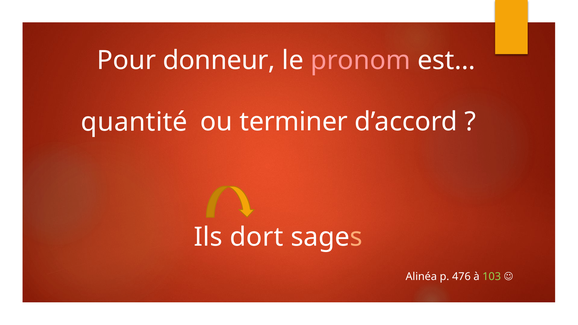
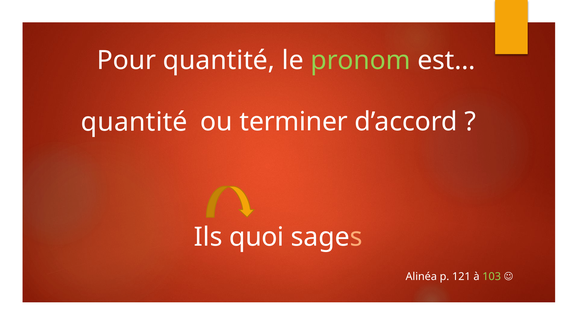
Pour donneur: donneur -> quantité (219, 60)
pronom colour: pink -> light green (361, 60)
dort: dort -> quoi (257, 237)
476: 476 -> 121 (461, 277)
